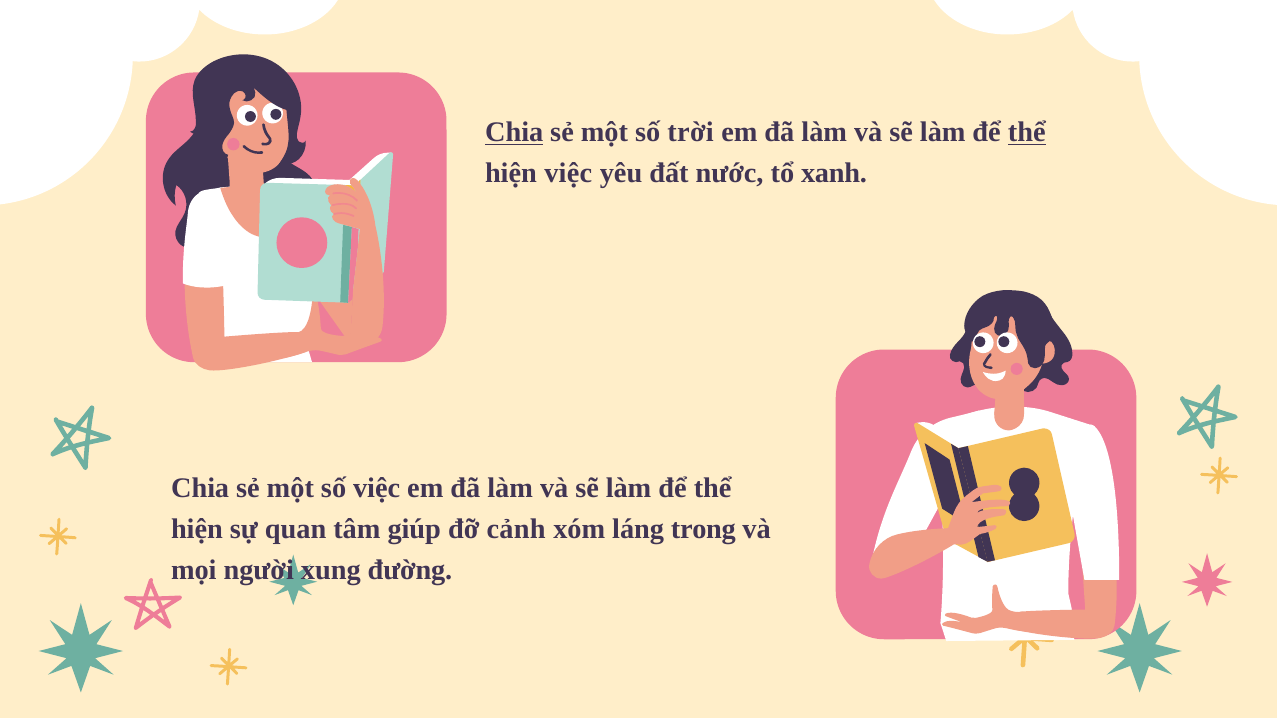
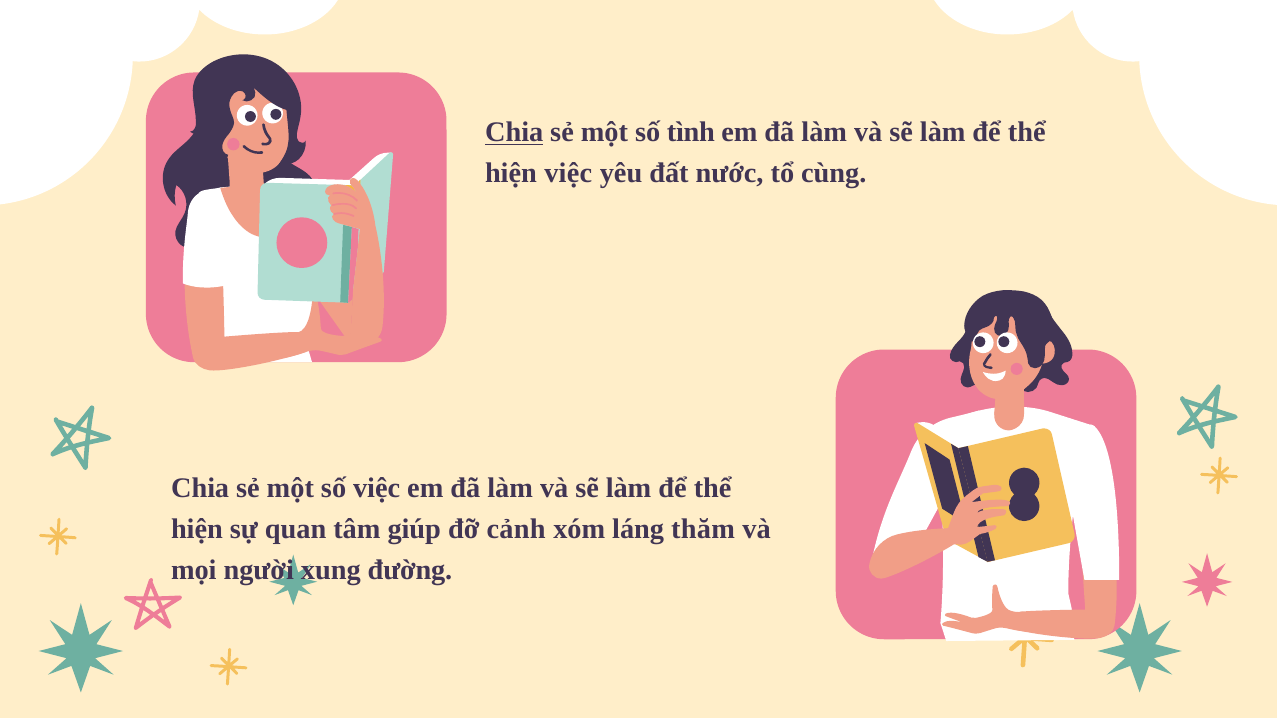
trời: trời -> tình (691, 132)
thể underline: present -> none (1027, 132)
xanh: xanh -> cùng (834, 173)
trong: trong -> thăm (703, 529)
